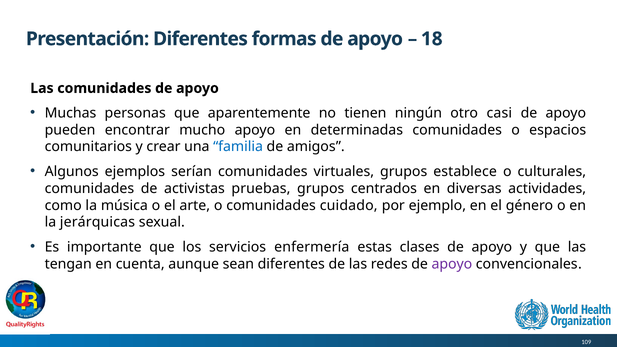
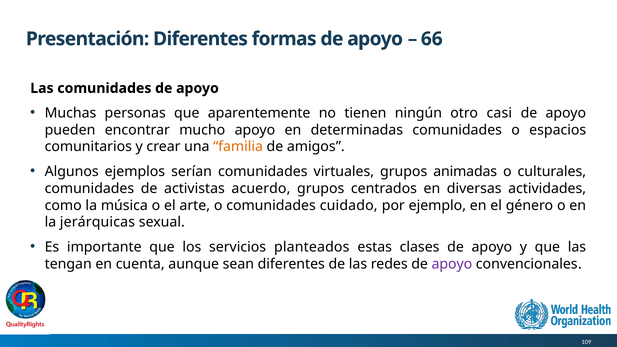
18: 18 -> 66 (432, 39)
familia colour: blue -> orange (238, 147)
establece: establece -> animadas (465, 171)
pruebas: pruebas -> acuerdo (261, 188)
enfermería: enfermería -> planteados (312, 247)
